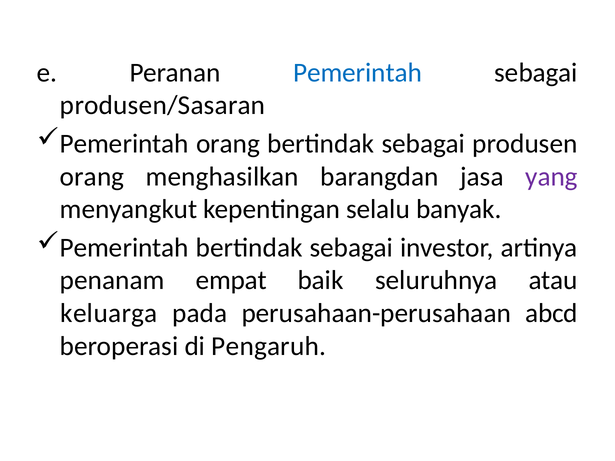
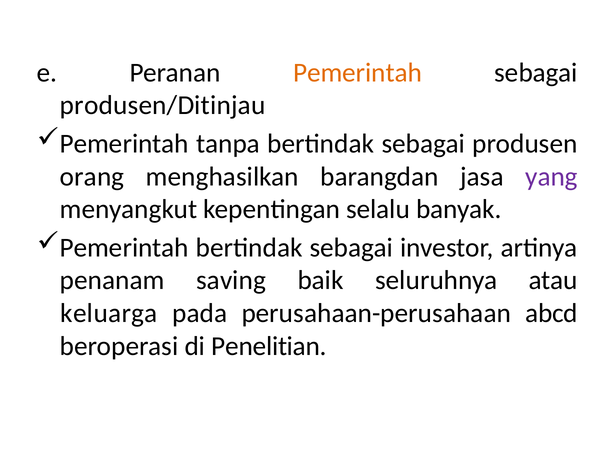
Pemerintah colour: blue -> orange (358, 73)
produsen/Sasaran: produsen/Sasaran -> produsen/Ditinjau (163, 106)
Pemerintah orang: orang -> tanpa (228, 144)
empat: empat -> saving (231, 281)
Pengaruh: Pengaruh -> Penelitian (269, 346)
